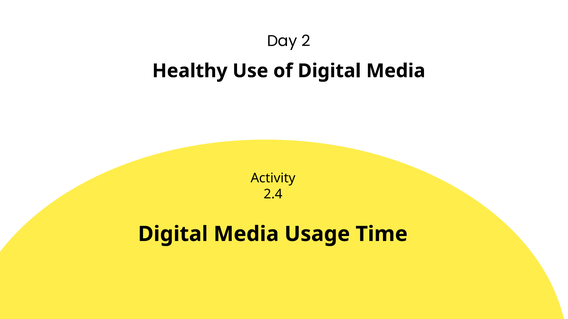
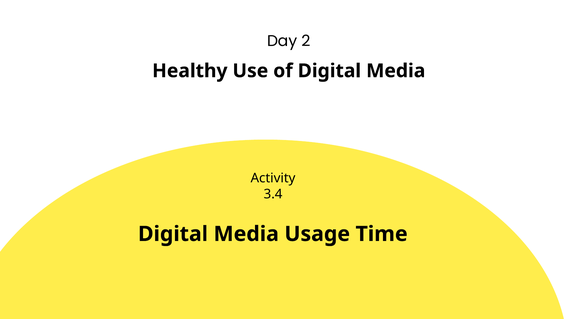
2.4: 2.4 -> 3.4 (273, 194)
